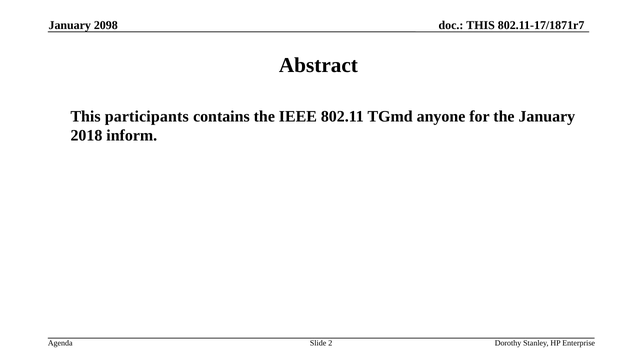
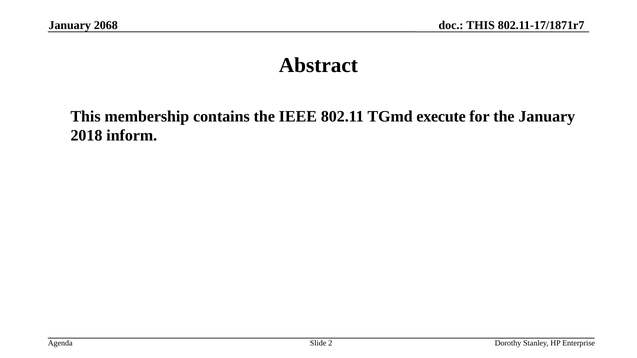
2098: 2098 -> 2068 (106, 25)
participants: participants -> membership (147, 117)
anyone: anyone -> execute (441, 117)
